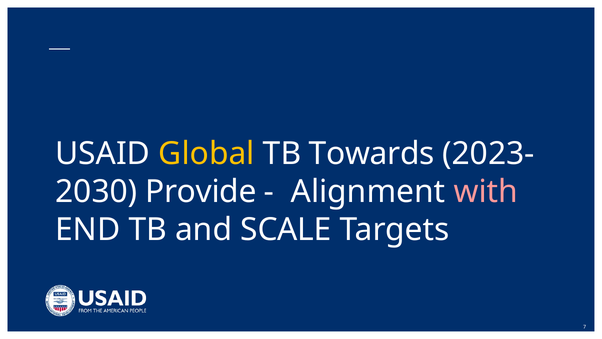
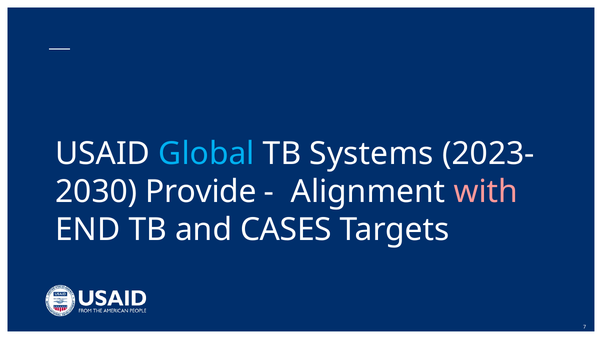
Global colour: yellow -> light blue (207, 153)
Towards: Towards -> Systems (372, 153)
SCALE: SCALE -> CASES (286, 230)
